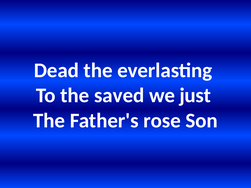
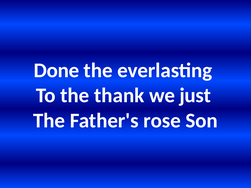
Dead: Dead -> Done (56, 70)
saved: saved -> thank (119, 96)
